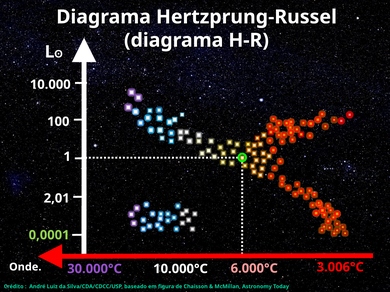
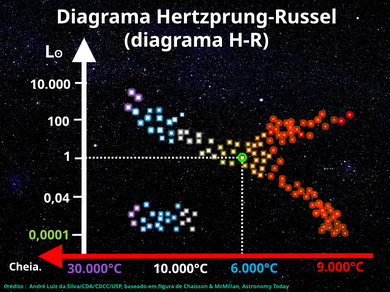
2,01: 2,01 -> 0,04 (57, 199)
Onde: Onde -> Cheia (25, 267)
6.000°C colour: pink -> light blue (254, 269)
3.006°C: 3.006°C -> 9.000°C (340, 268)
